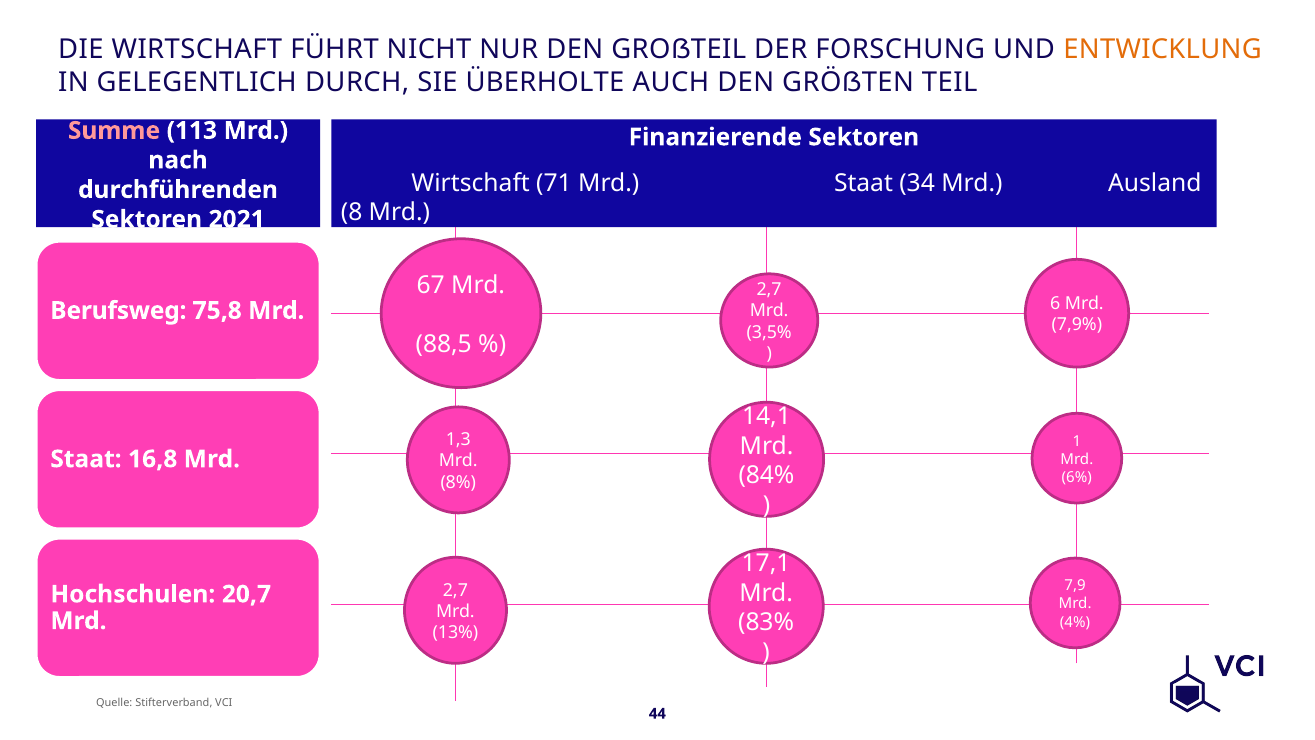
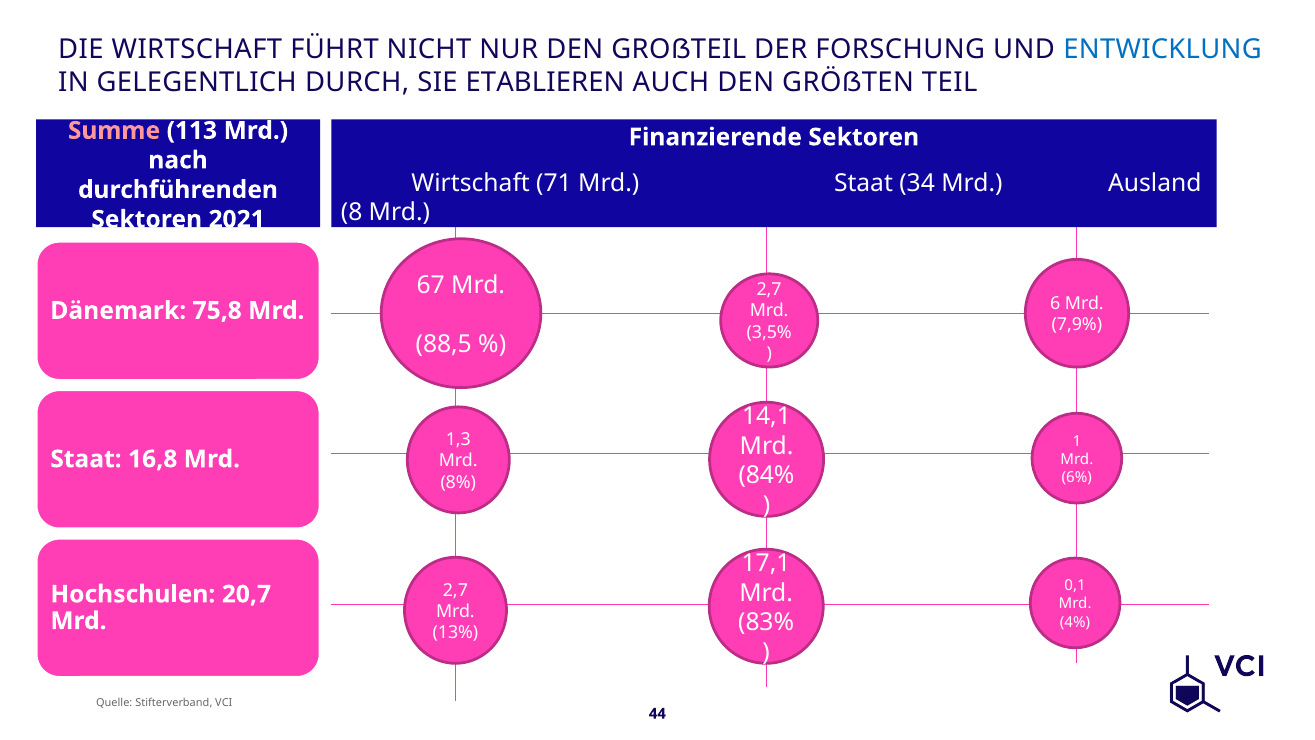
ENTWICKLUNG colour: orange -> blue (1163, 49)
ÜBERHOLTE: ÜBERHOLTE -> ETABLIEREN (545, 82)
Berufsweg: Berufsweg -> Dänemark (118, 311)
7,9: 7,9 -> 0,1 (1075, 586)
